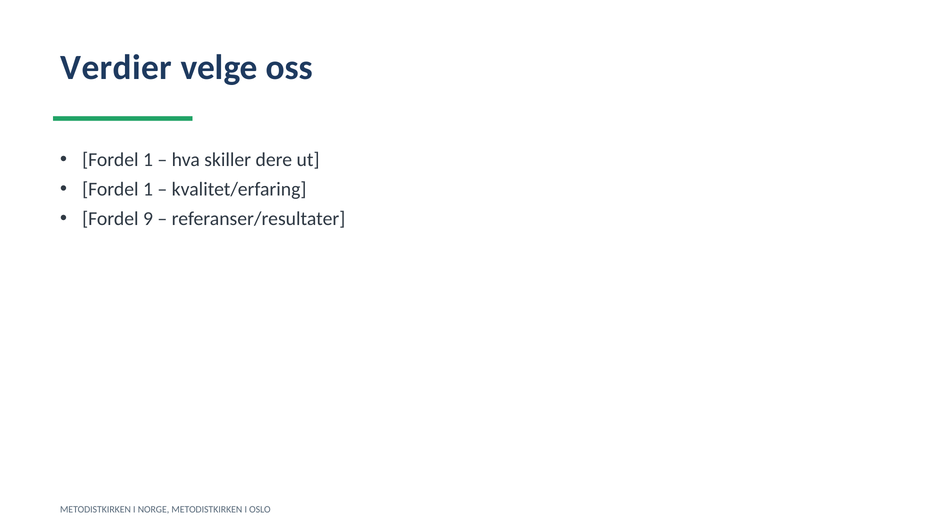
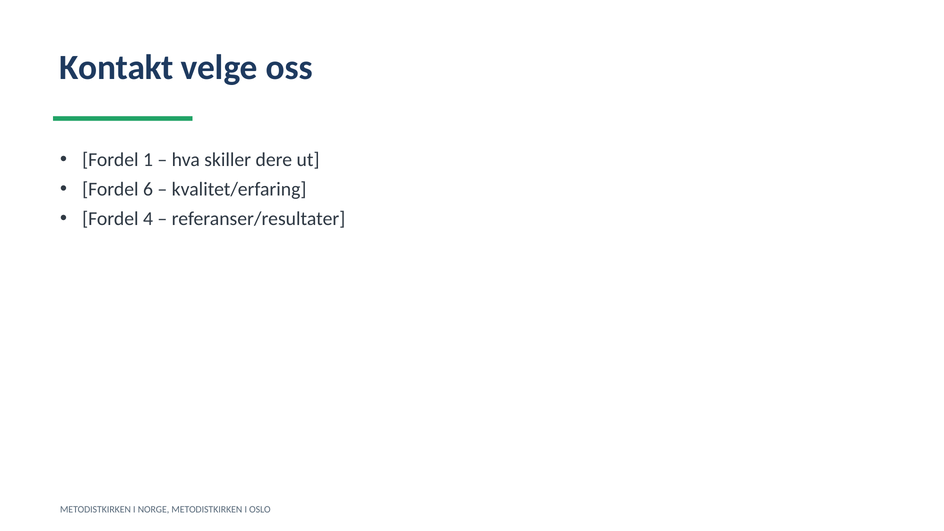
Verdier: Verdier -> Kontakt (116, 67)
1: 1 -> 6 (148, 189)
9: 9 -> 4 (148, 219)
